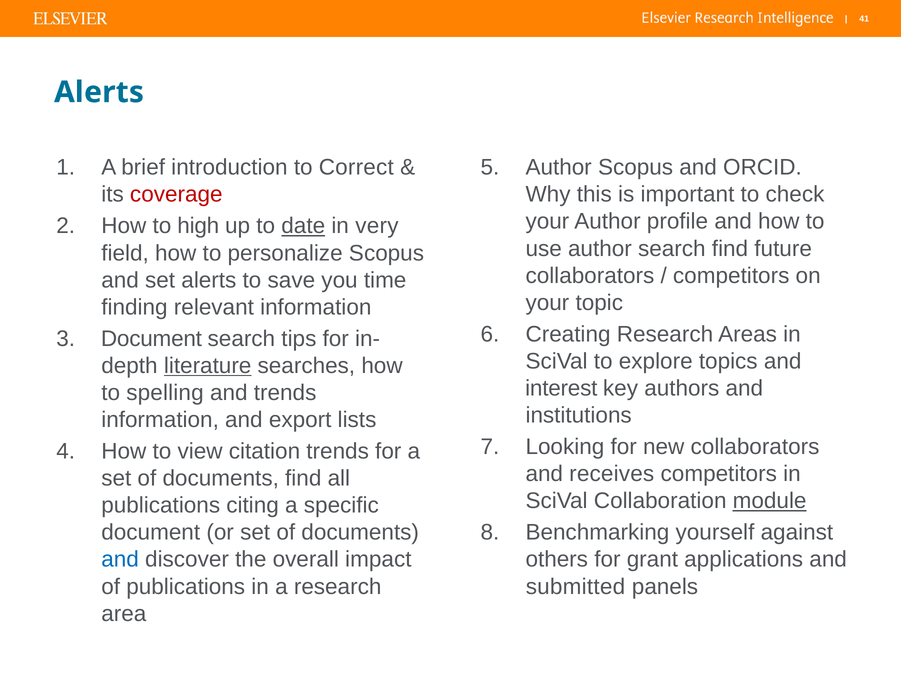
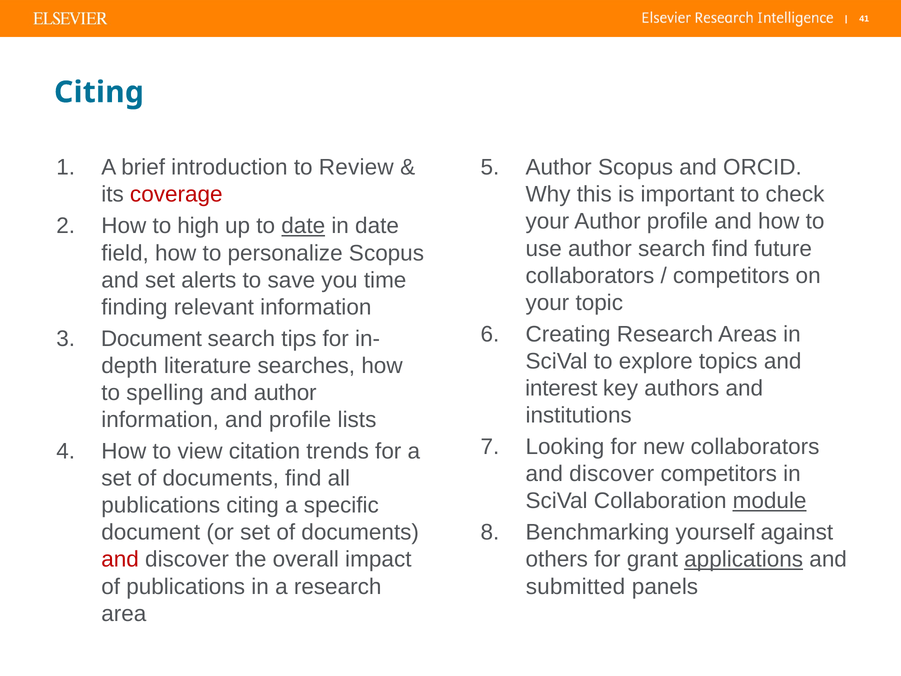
Alerts: Alerts -> Citing (99, 92)
Correct: Correct -> Review (356, 167)
in very: very -> date (377, 226)
literature underline: present -> none (208, 366)
and trends: trends -> author (285, 393)
and export: export -> profile (300, 420)
receives: receives -> discover (612, 474)
and colour: blue -> red (120, 559)
applications underline: none -> present (744, 559)
